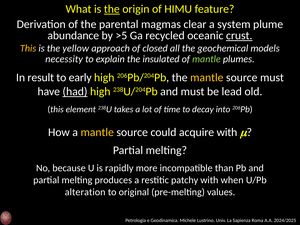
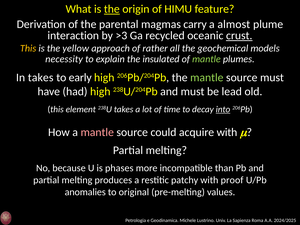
clear: clear -> carry (195, 24)
system: system -> almost (234, 24)
abundance: abundance -> interaction (73, 36)
>5: >5 -> >3 (121, 36)
closed: closed -> rather (155, 48)
In result: result -> takes (41, 78)
mantle colour: yellow -> light green (207, 78)
had underline: present -> none (75, 92)
into underline: none -> present (223, 109)
mantle colour: yellow -> pink (97, 132)
rapidly: rapidly -> phases (119, 168)
when: when -> proof (232, 180)
alteration: alteration -> anomalies (85, 192)
